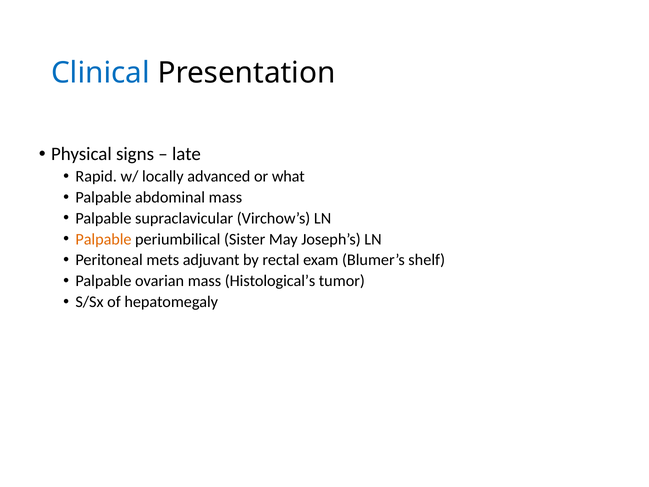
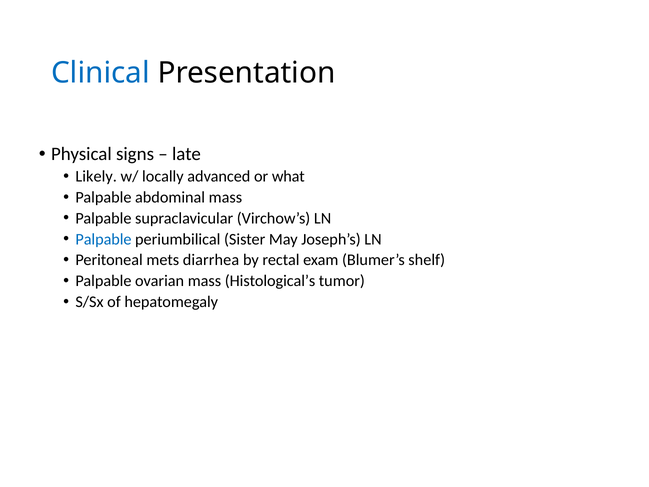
Rapid: Rapid -> Likely (96, 176)
Palpable colour: orange -> blue (103, 239)
adjuvant: adjuvant -> diarrhea (211, 260)
